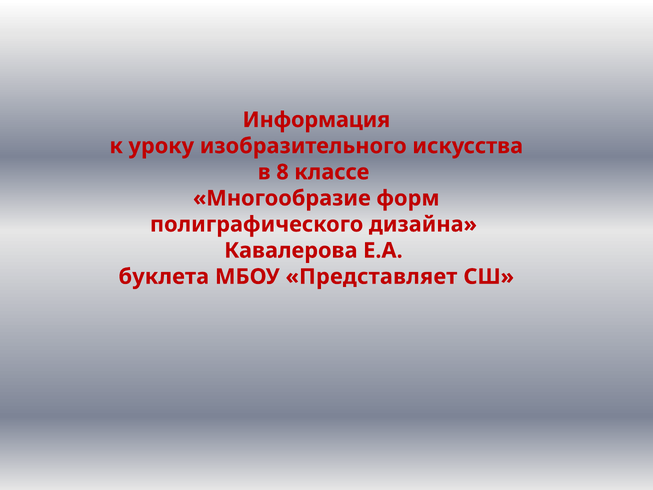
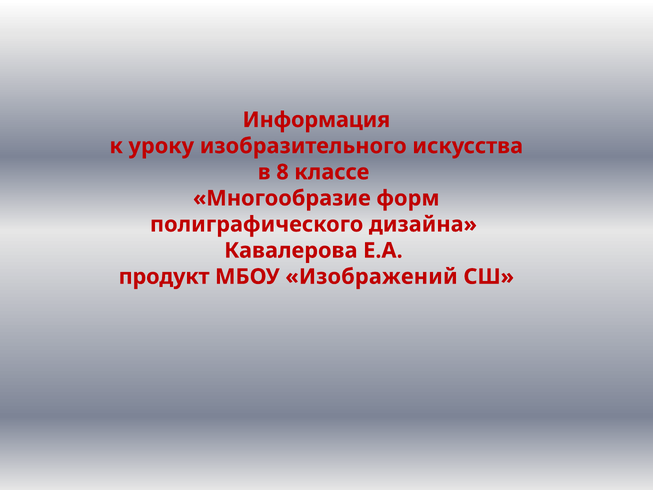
буклета: буклета -> продукт (164, 277)
Представляет: Представляет -> Изображений (371, 277)
